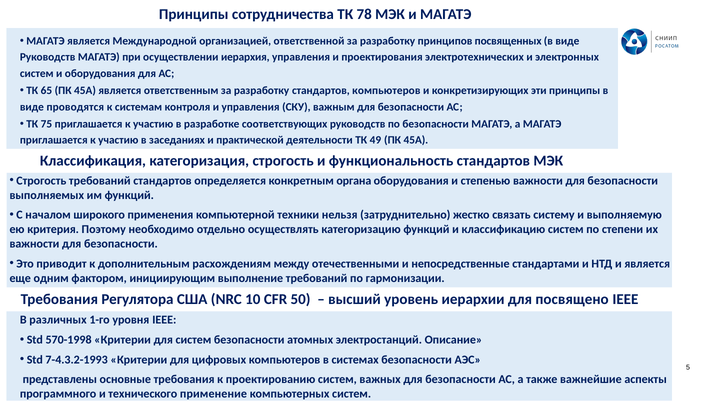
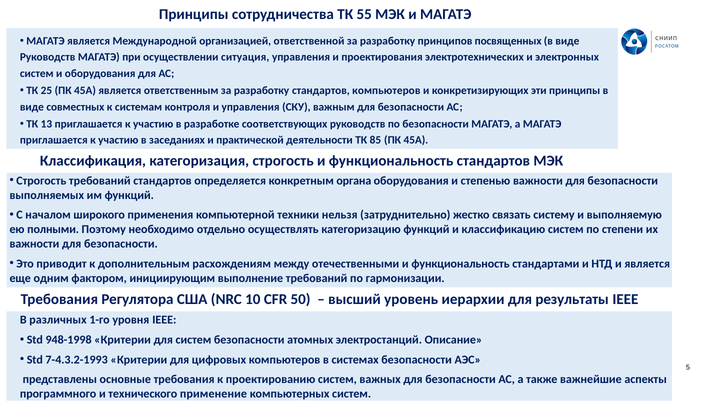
78: 78 -> 55 (364, 14)
иерархия: иерархия -> ситуация (245, 57)
65: 65 -> 25 (46, 91)
проводятся: проводятся -> совместных (75, 107)
75: 75 -> 13 (46, 124)
49: 49 -> 85 (375, 140)
критерия: критерия -> полными (53, 230)
отечественными и непосредственные: непосредственные -> функциональность (461, 264)
посвящено: посвящено -> результаты (572, 300)
570-1998: 570-1998 -> 948-1998 (69, 340)
